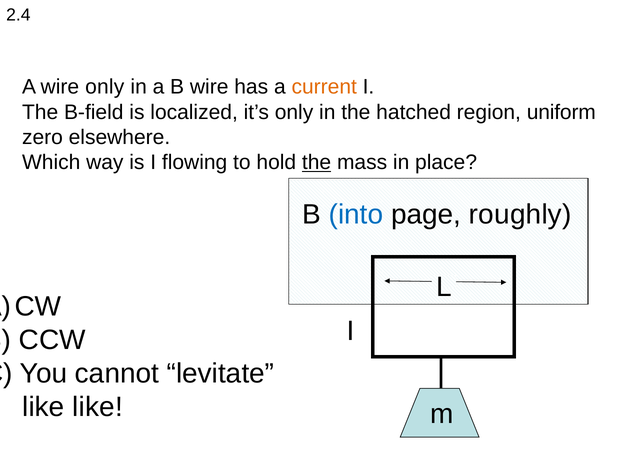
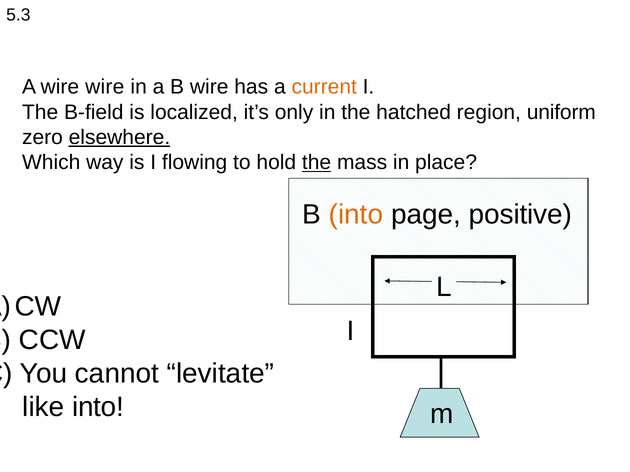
2.4: 2.4 -> 5.3 (18, 15)
wire only: only -> wire (105, 87)
elsewhere underline: none -> present (119, 137)
into colour: blue -> orange (356, 215)
roughly: roughly -> positive (520, 215)
like like: like -> into (98, 408)
